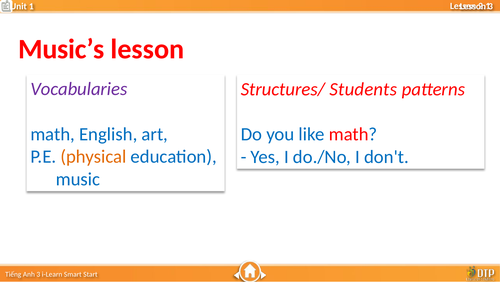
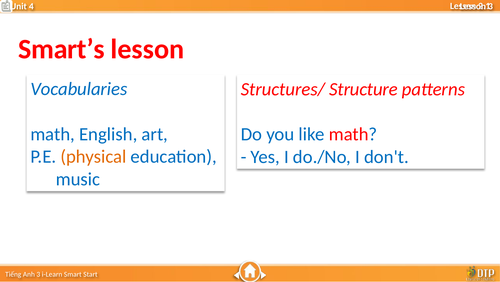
1: 1 -> 4 (31, 6)
Music’s: Music’s -> Smart’s (61, 49)
Vocabularies colour: purple -> blue (79, 89)
Students: Students -> Structure (364, 89)
